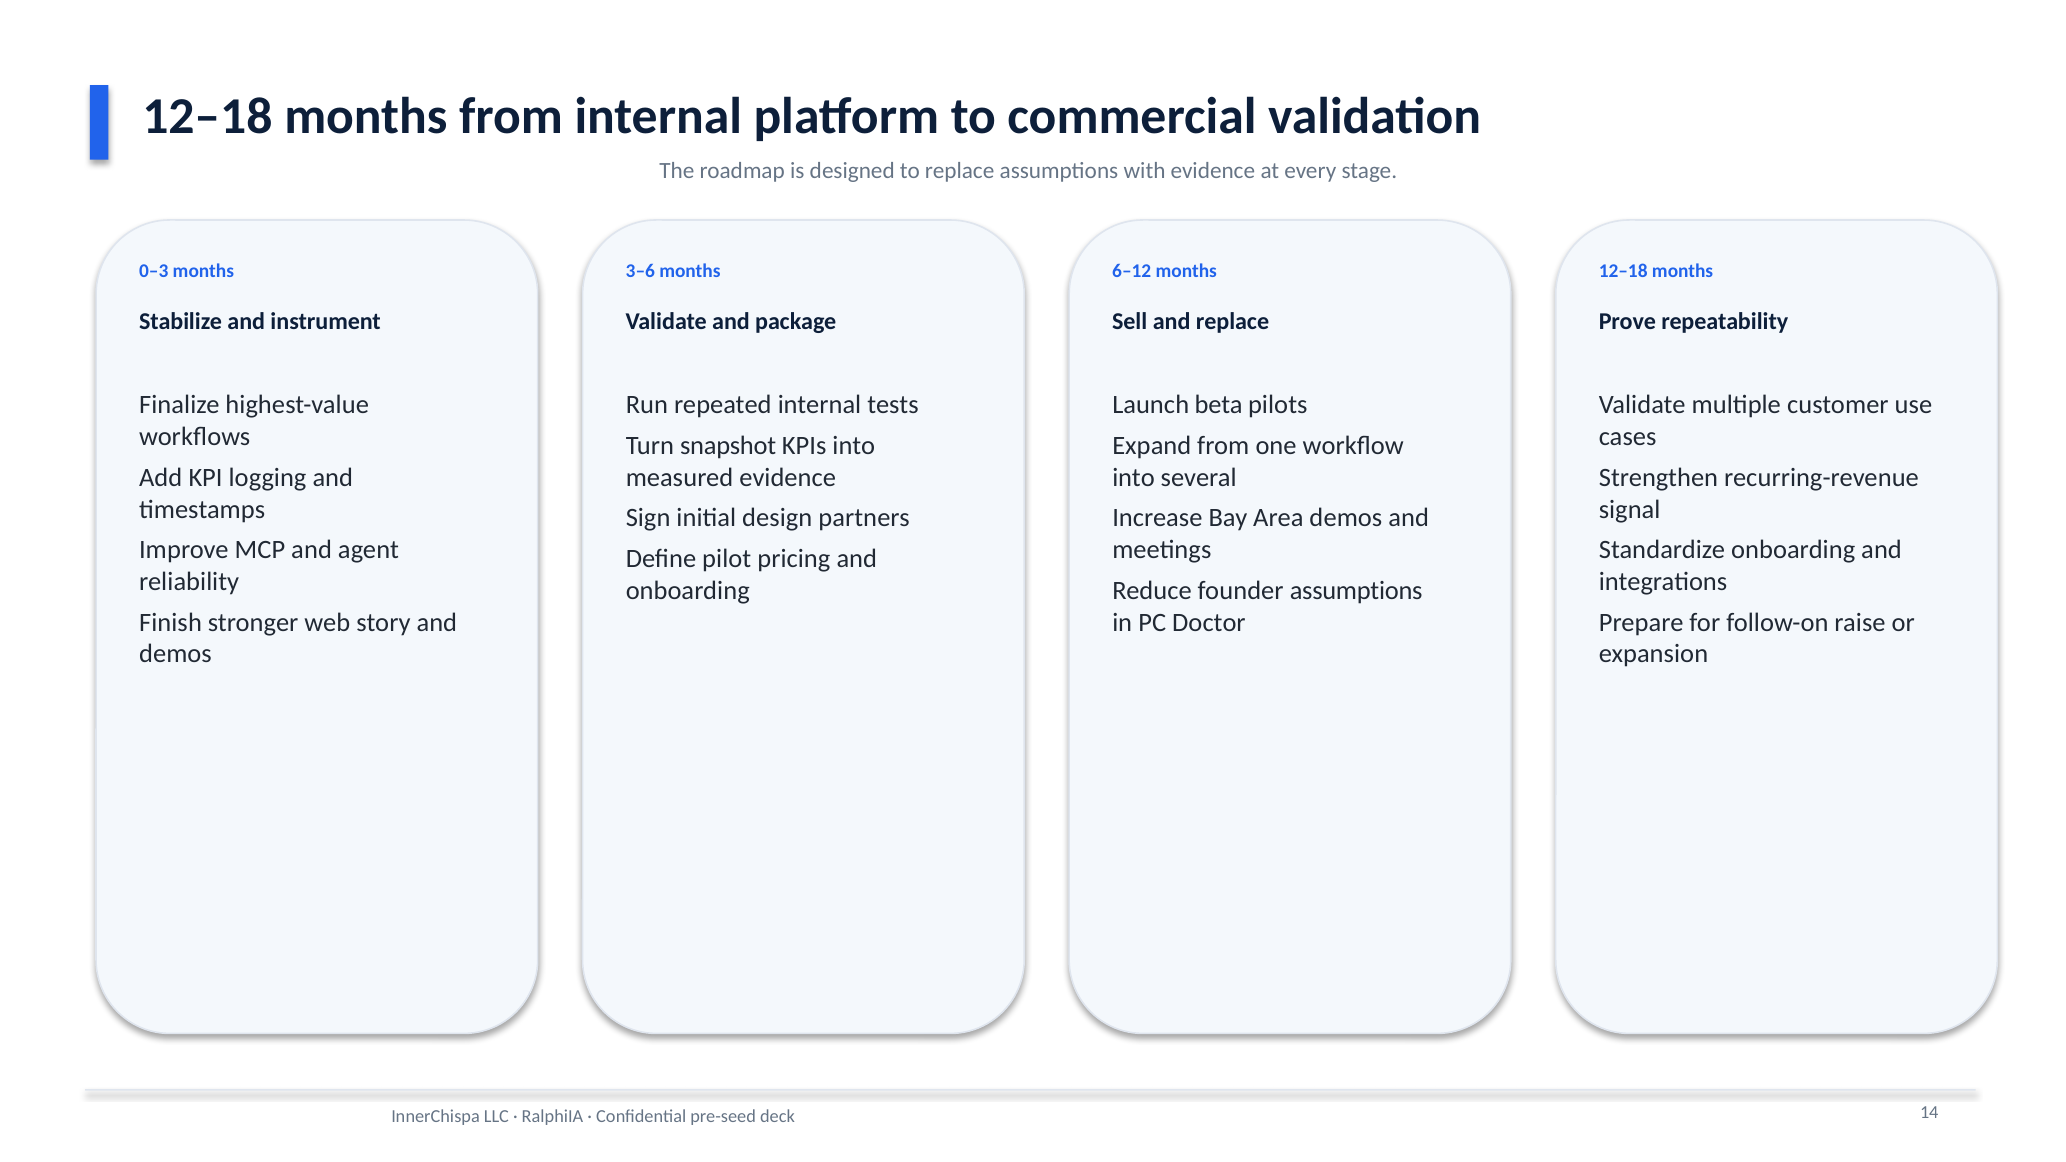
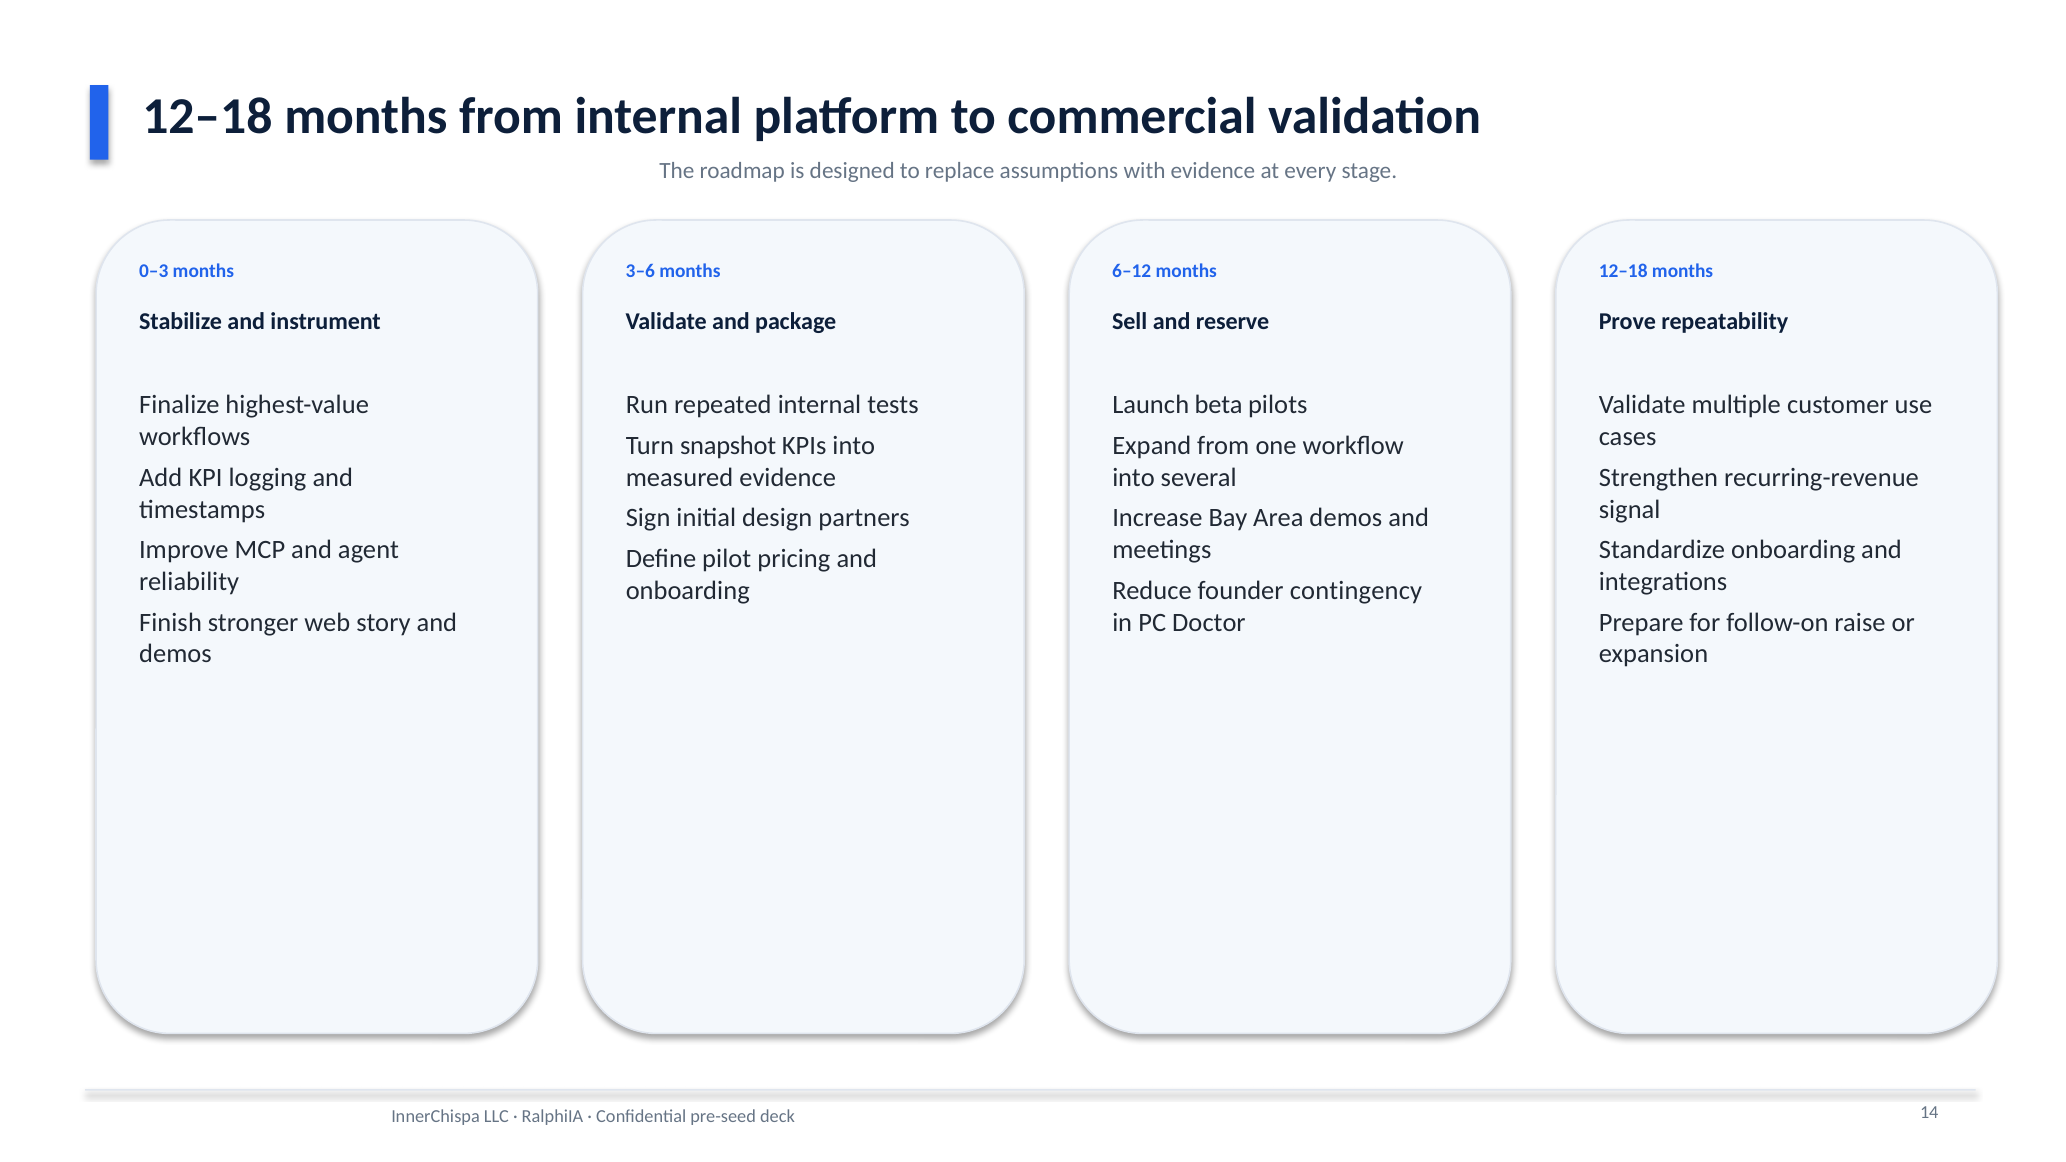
and replace: replace -> reserve (1233, 321)
founder assumptions: assumptions -> contingency (1356, 590)
